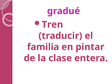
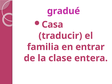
Tren: Tren -> Casa (52, 25)
pintar: pintar -> entrar (90, 47)
